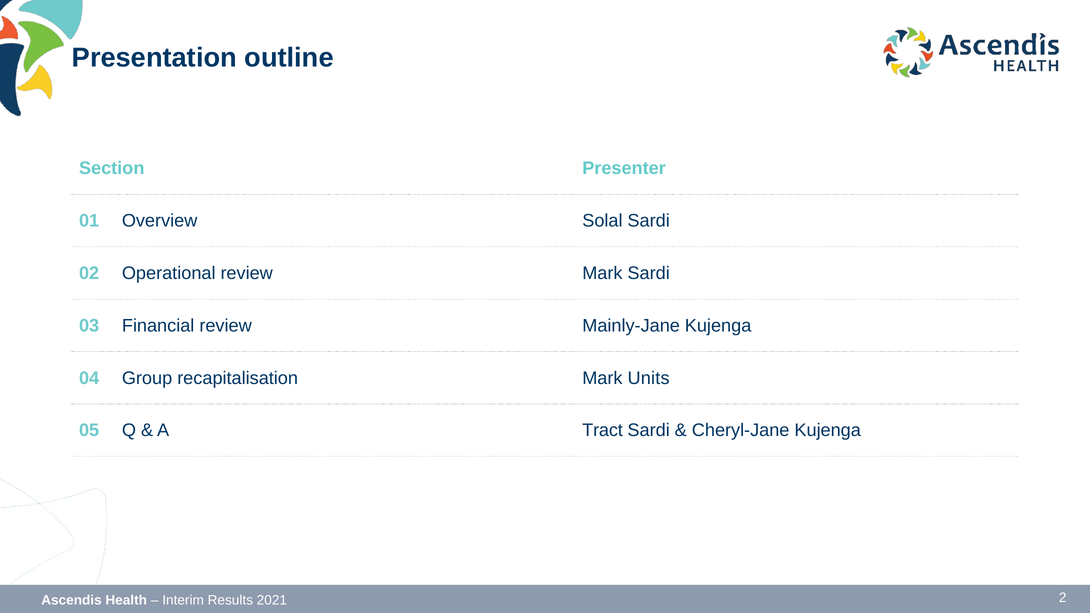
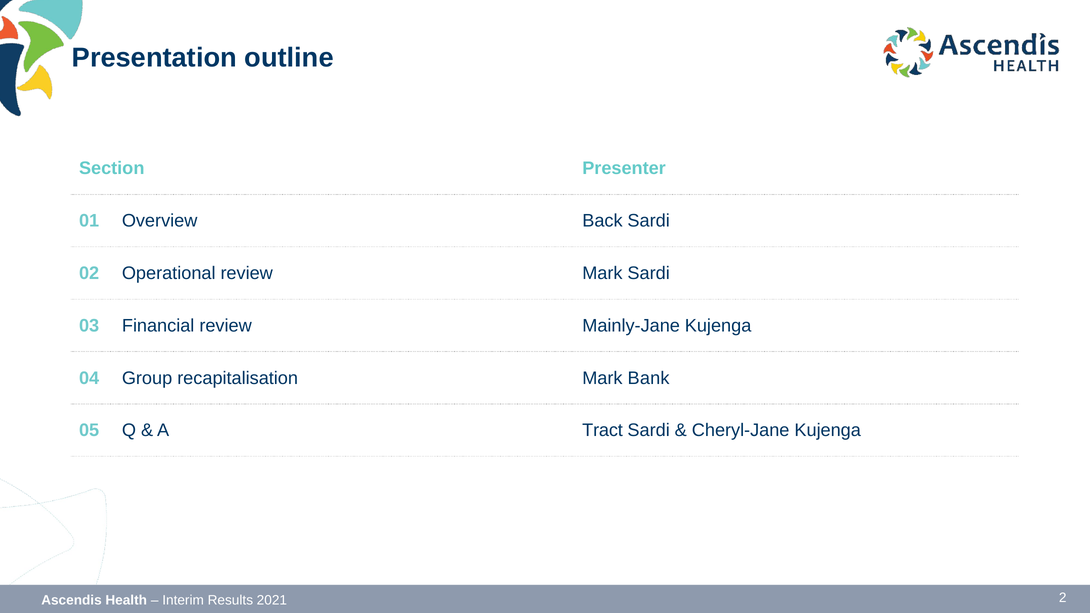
Solal: Solal -> Back (602, 221)
Units: Units -> Bank (649, 378)
